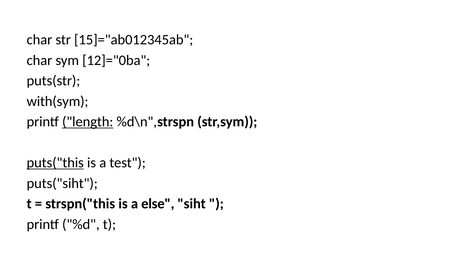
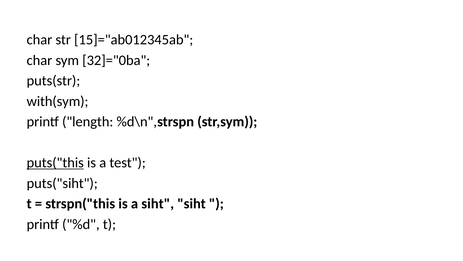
12]="0ba: 12]="0ba -> 32]="0ba (116, 60)
length underline: present -> none (88, 122)
a else: else -> siht (158, 203)
